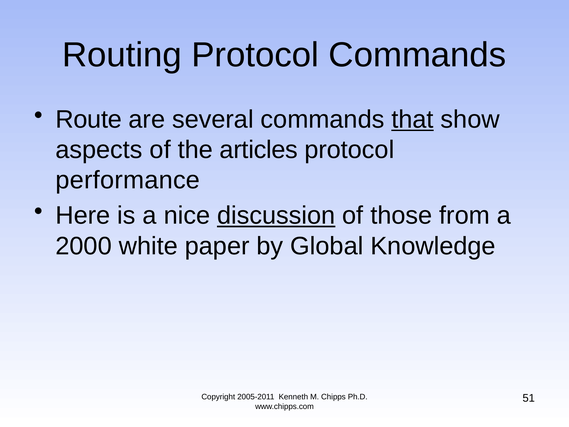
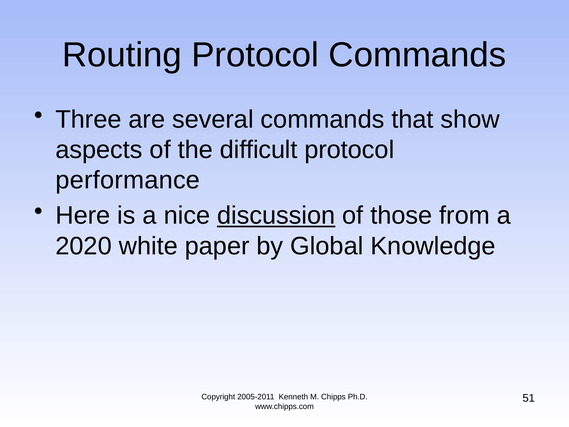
Route: Route -> Three (88, 119)
that underline: present -> none (412, 119)
articles: articles -> difficult (259, 150)
2000: 2000 -> 2020 (84, 246)
